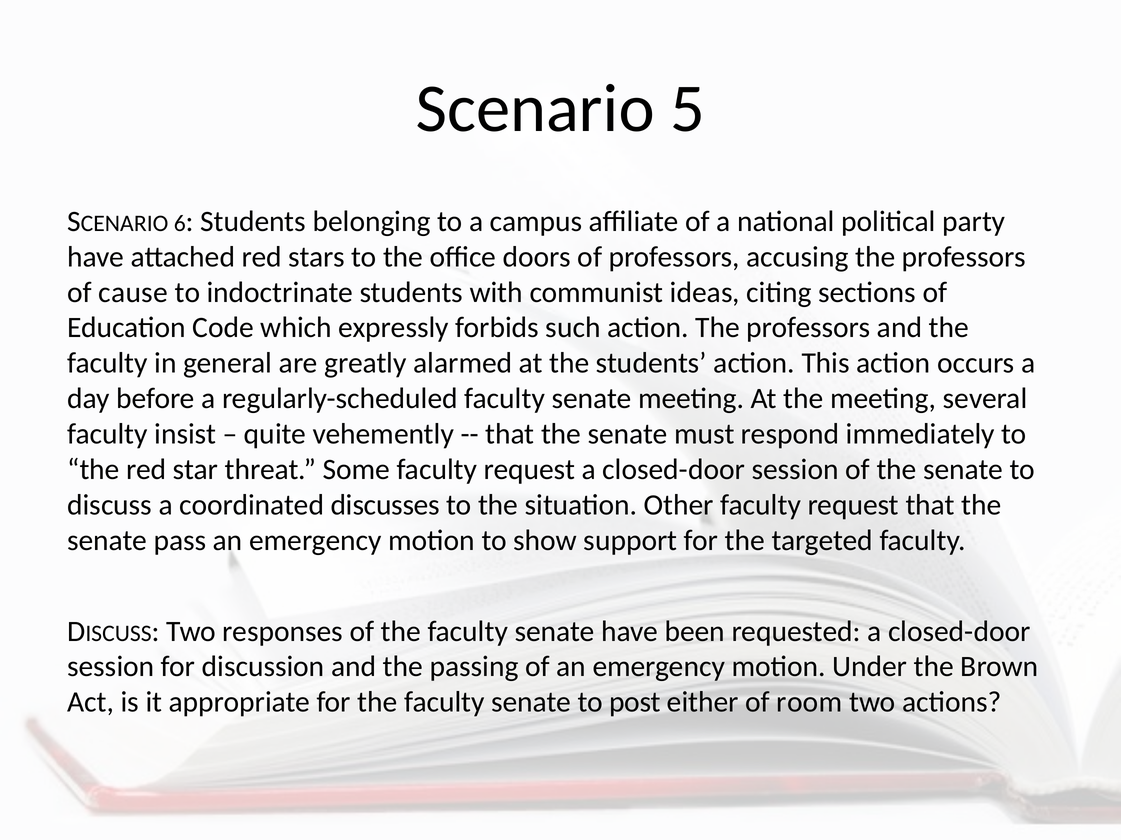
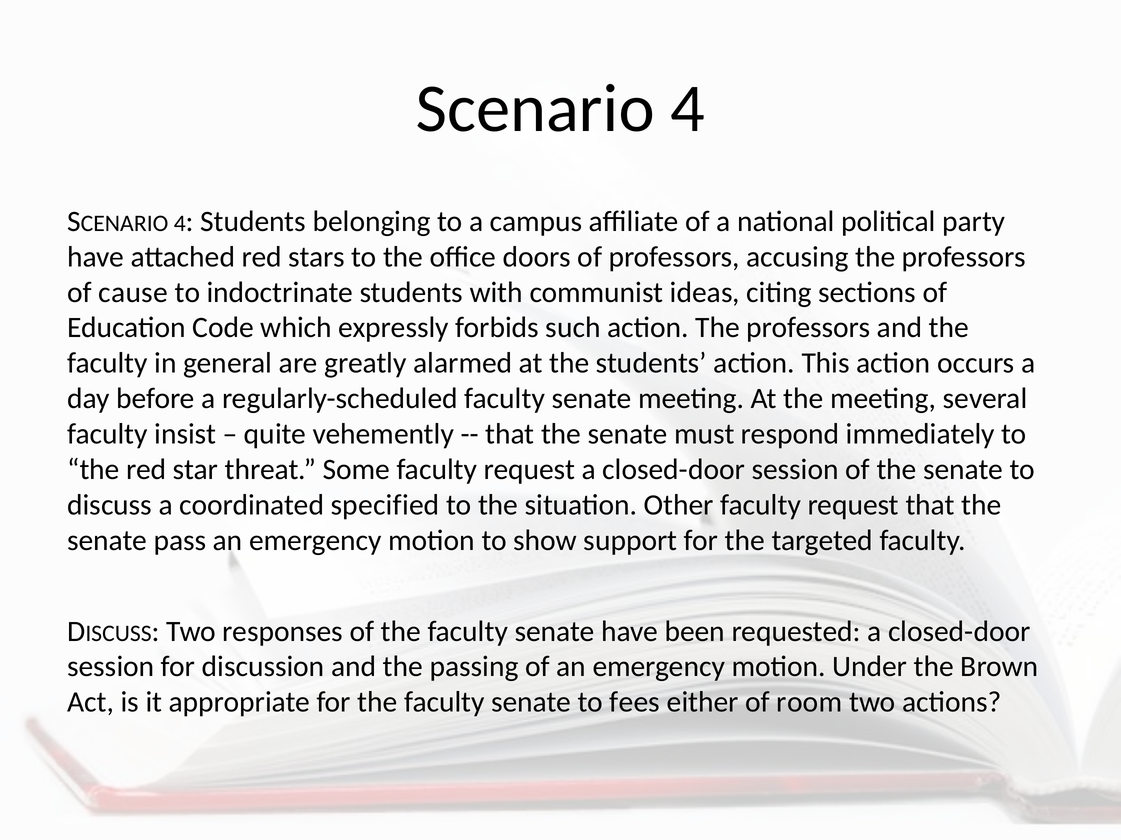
Scenario 5: 5 -> 4 (687, 109)
6: 6 -> 4 (180, 224)
discusses: discusses -> specified (385, 505)
post: post -> fees (635, 703)
